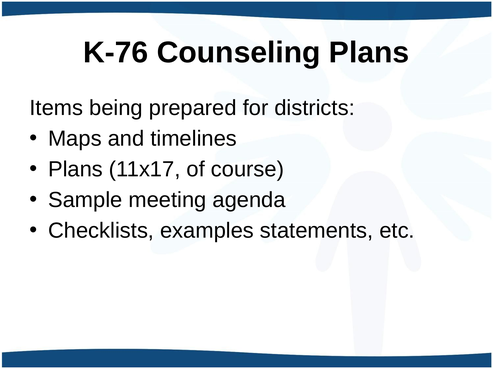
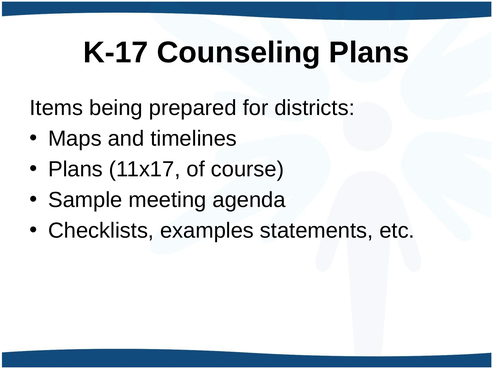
K-76: K-76 -> K-17 (116, 53)
